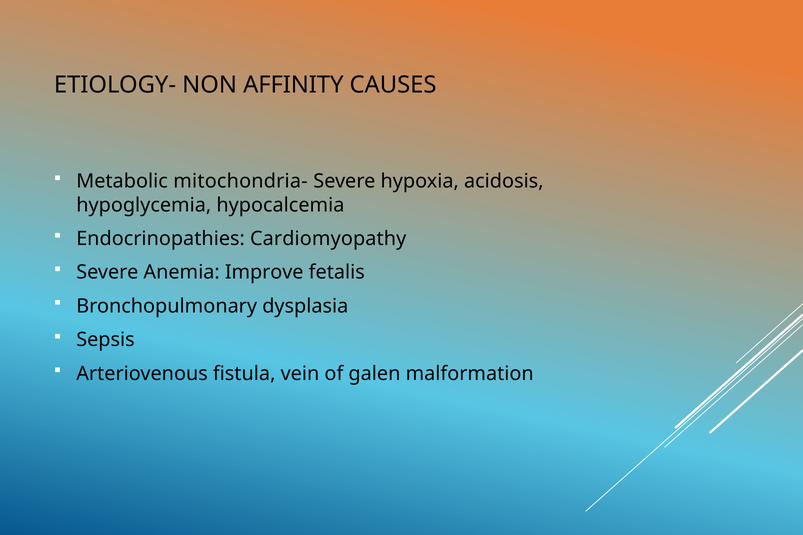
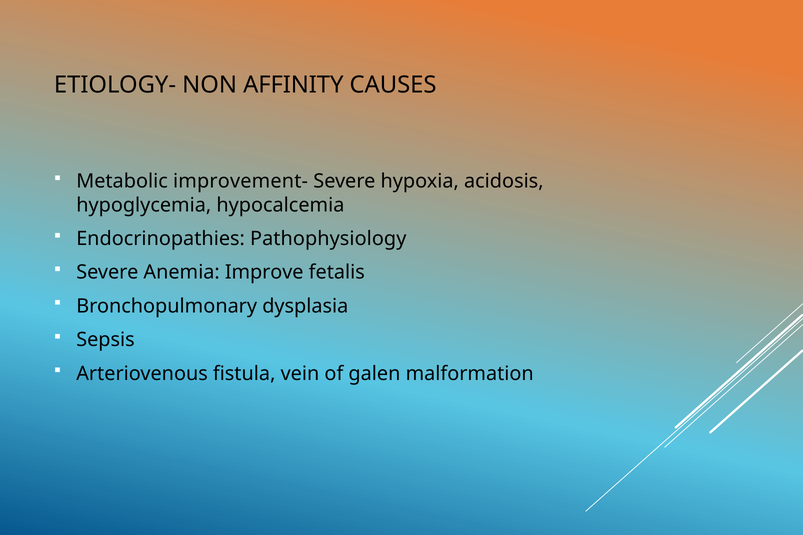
mitochondria-: mitochondria- -> improvement- (241, 181)
Cardiomyopathy: Cardiomyopathy -> Pathophysiology (328, 239)
